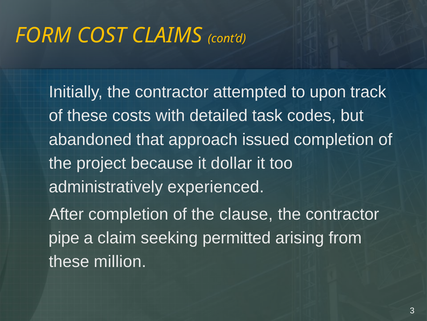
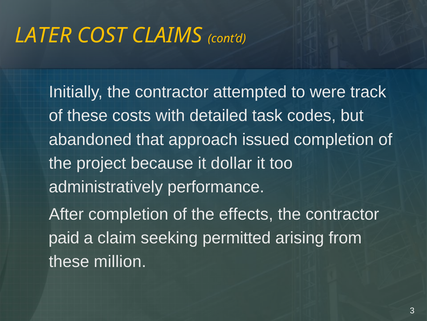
FORM: FORM -> LATER (43, 35)
upon: upon -> were (328, 92)
experienced: experienced -> performance (216, 187)
clause: clause -> effects (246, 214)
pipe: pipe -> paid (64, 237)
